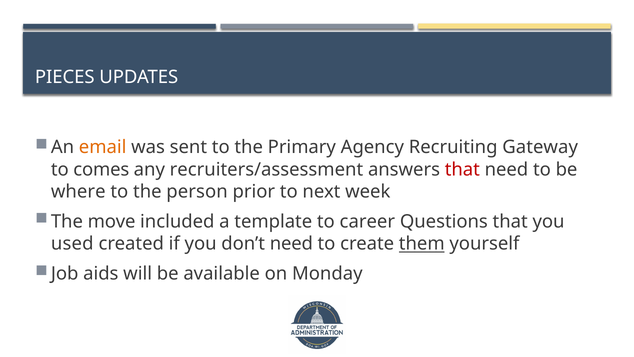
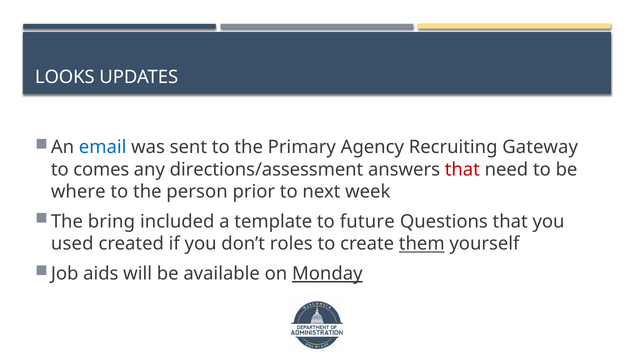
PIECES: PIECES -> LOOKS (65, 77)
email colour: orange -> blue (103, 147)
recruiters/assessment: recruiters/assessment -> directions/assessment (266, 169)
move: move -> bring (111, 221)
career: career -> future (367, 221)
don’t need: need -> roles (291, 244)
Monday underline: none -> present (327, 273)
